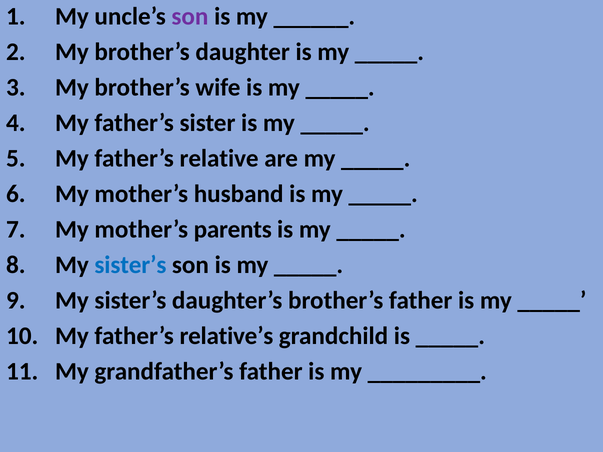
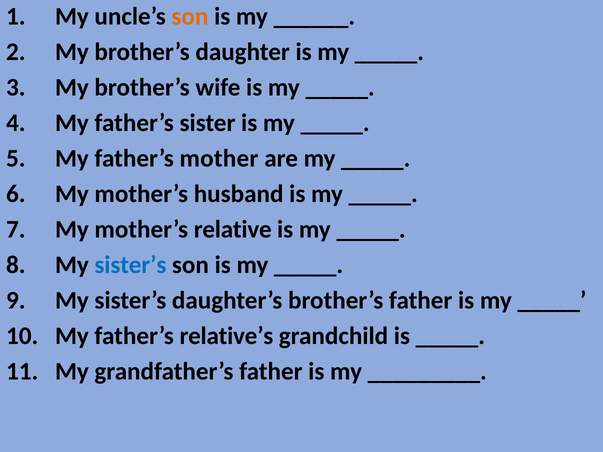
son colour: purple -> orange (190, 16)
relative: relative -> mother (219, 158)
parents: parents -> relative (233, 230)
